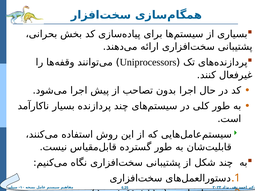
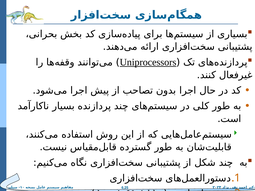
Uniprocessors underline: none -> present (148, 62)
